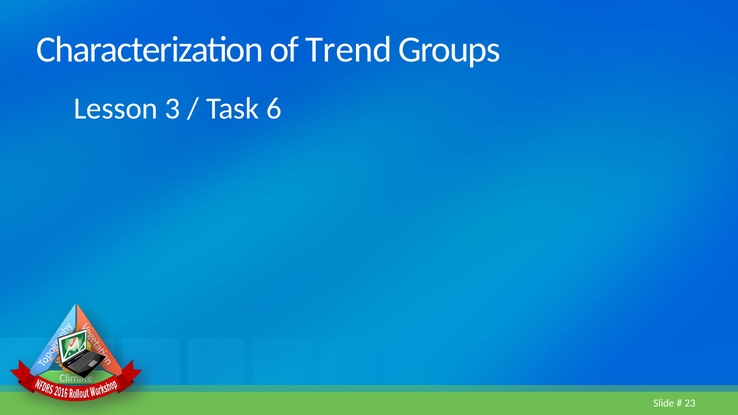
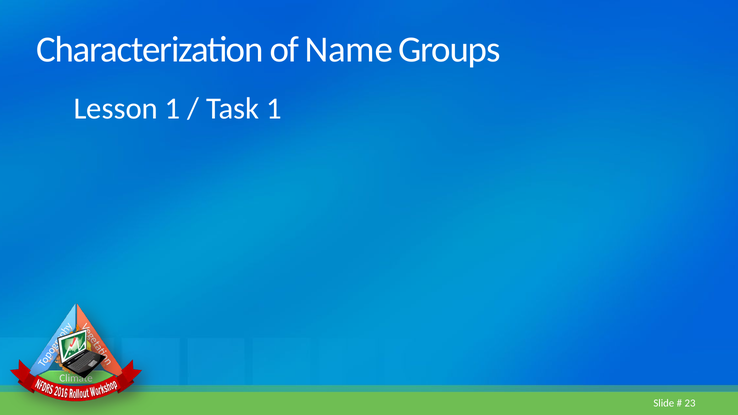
Trend: Trend -> Name (349, 50)
Lesson 3: 3 -> 1 (173, 109)
Task 6: 6 -> 1 (274, 109)
